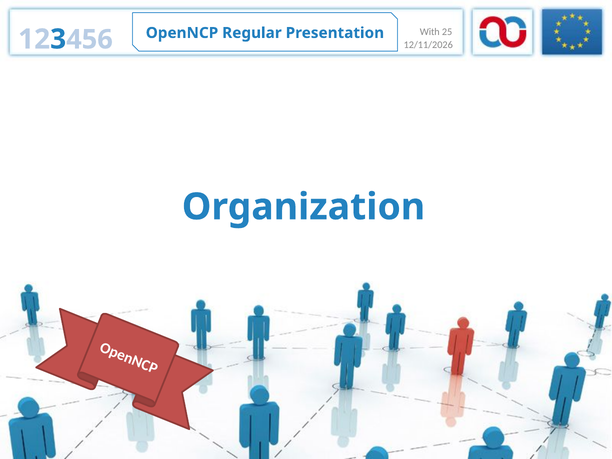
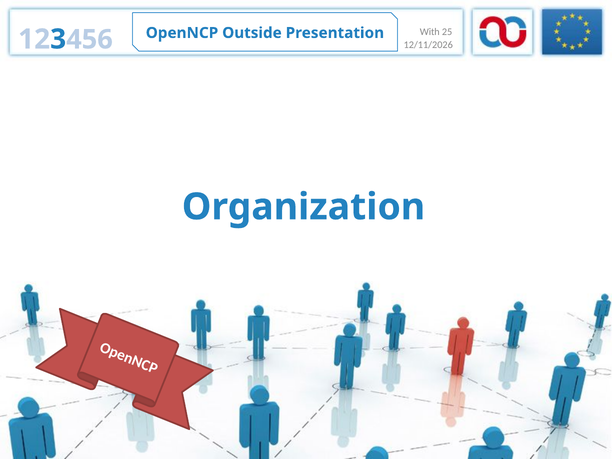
Regular: Regular -> Outside (252, 33)
